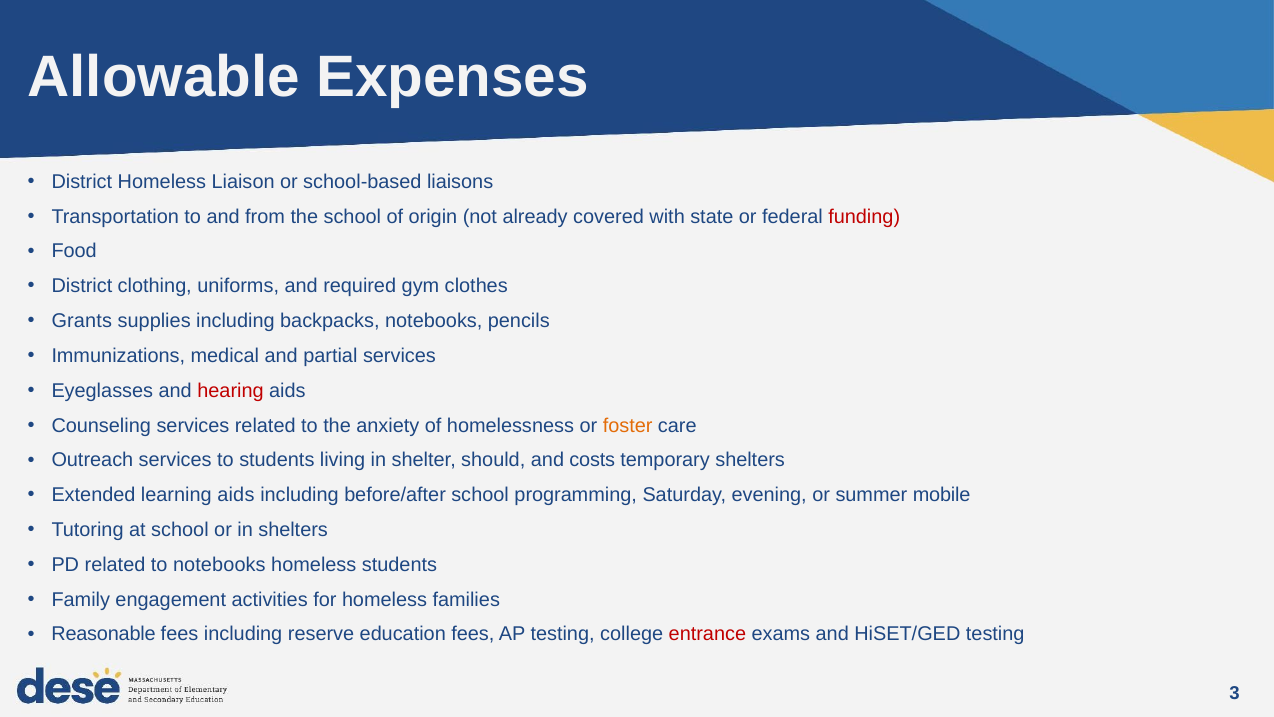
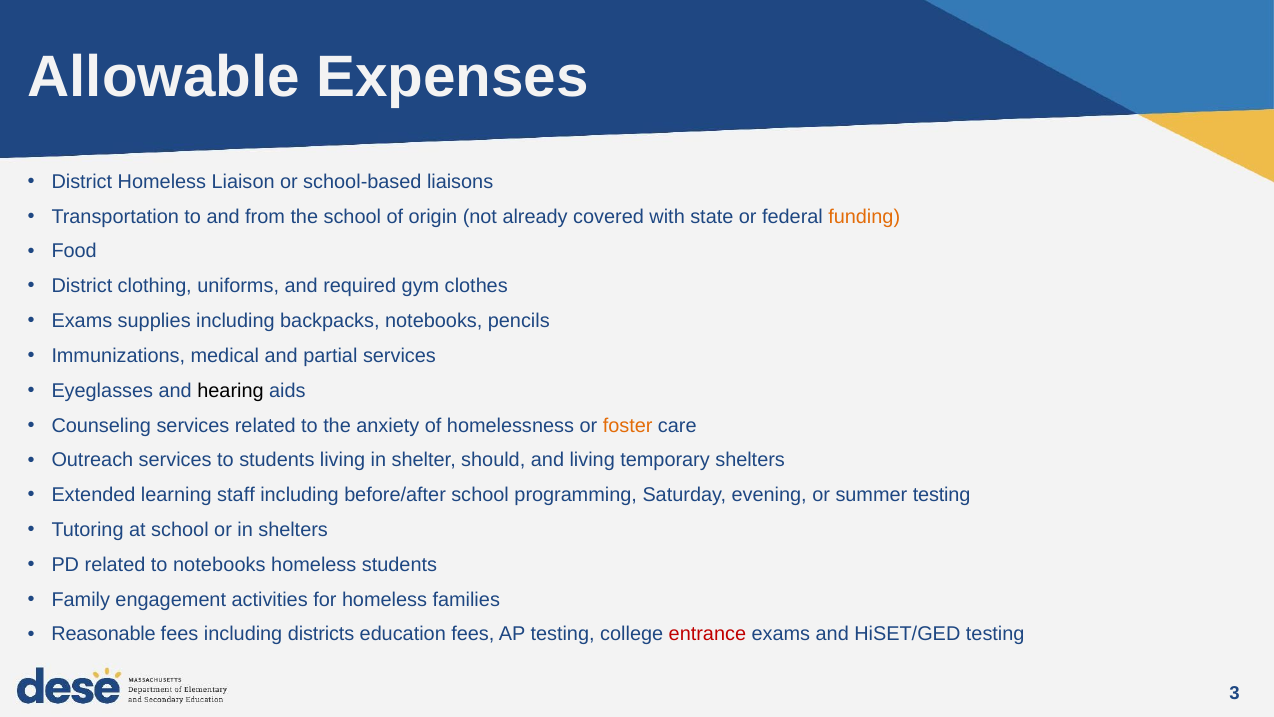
funding colour: red -> orange (864, 216)
Grants: Grants -> Exams (82, 321)
hearing colour: red -> black (230, 390)
and costs: costs -> living (592, 460)
learning aids: aids -> staff (236, 495)
summer mobile: mobile -> testing (942, 495)
reserve: reserve -> districts (321, 634)
